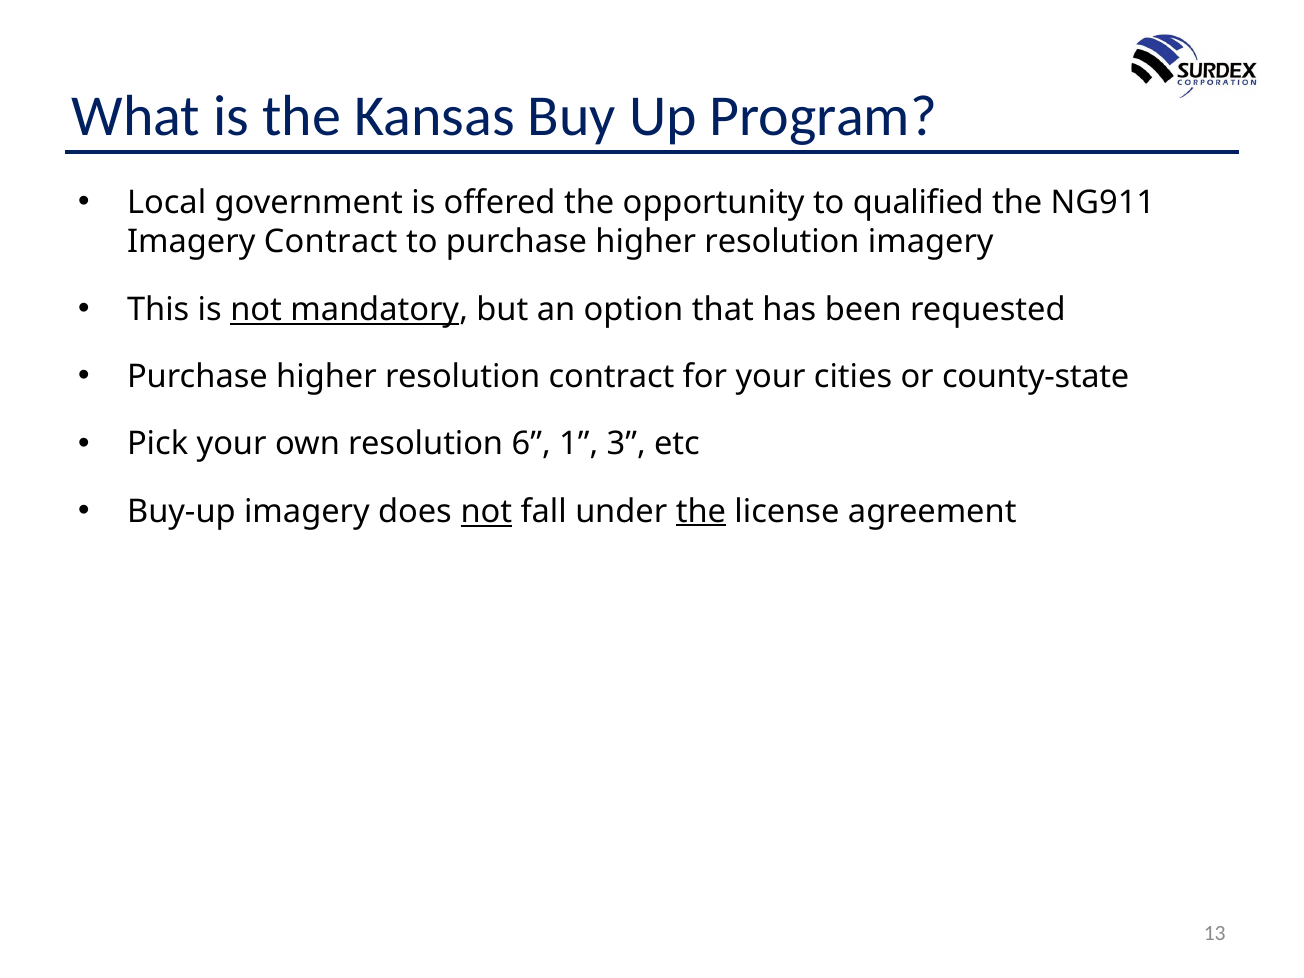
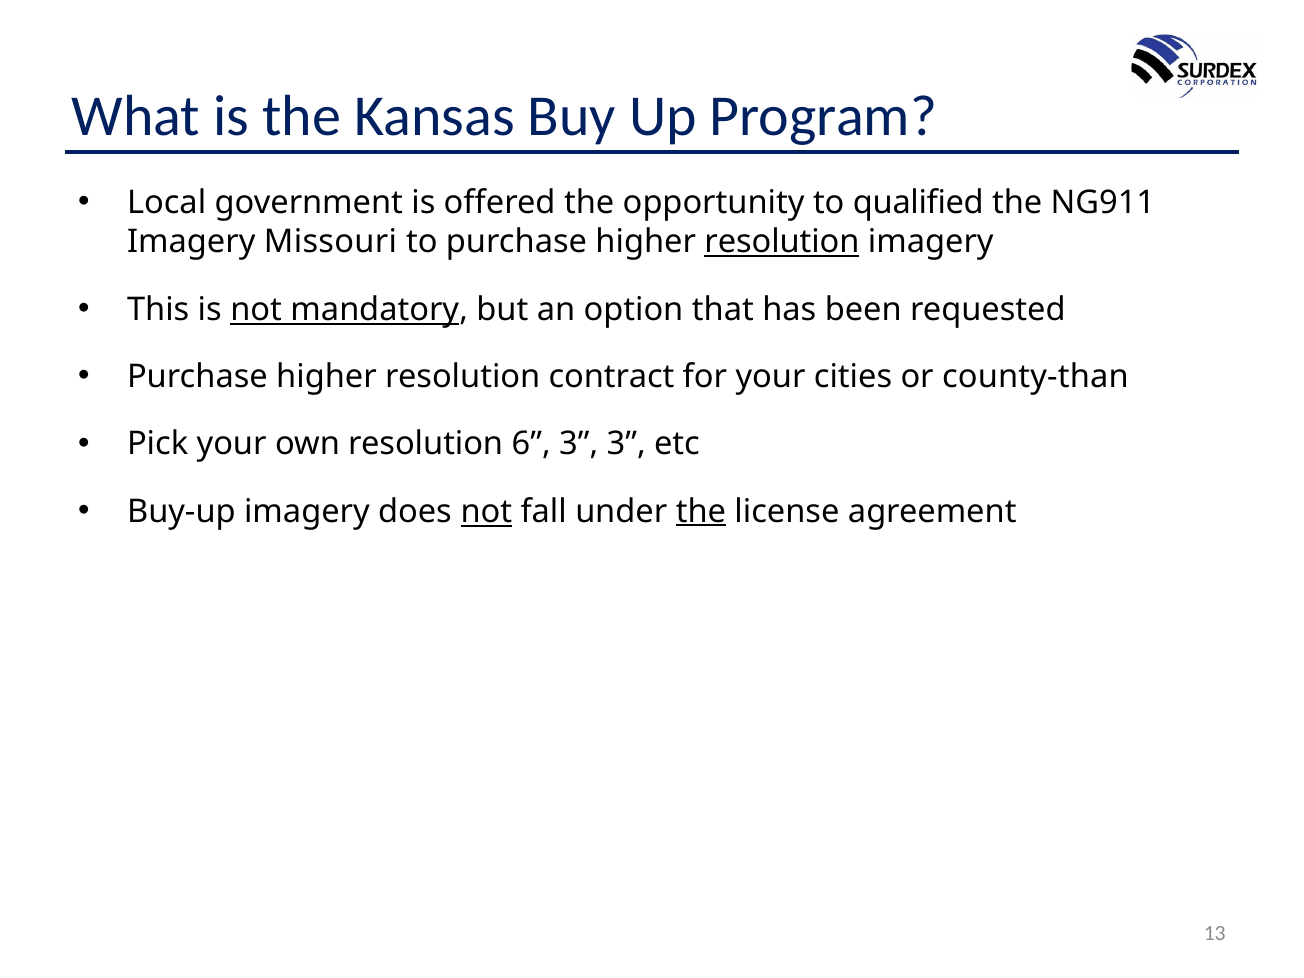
Imagery Contract: Contract -> Missouri (331, 242)
resolution underline: none -> present (782, 242)
county-state: county-state -> county-than (1035, 377)
6 1: 1 -> 3 (579, 444)
